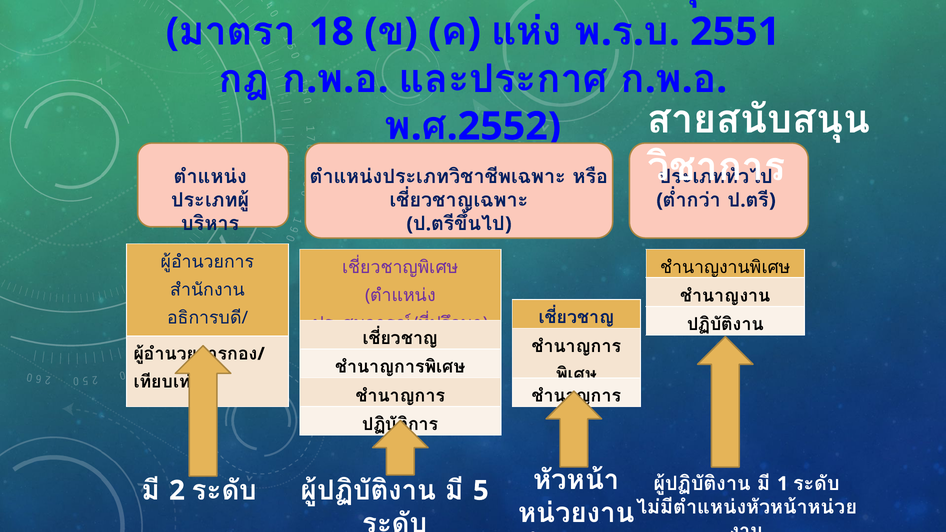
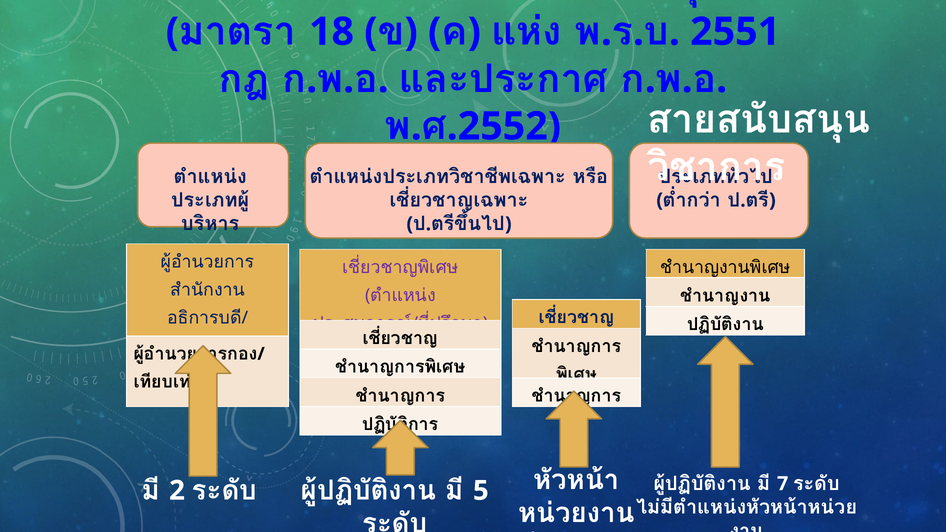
1: 1 -> 7 (783, 484)
